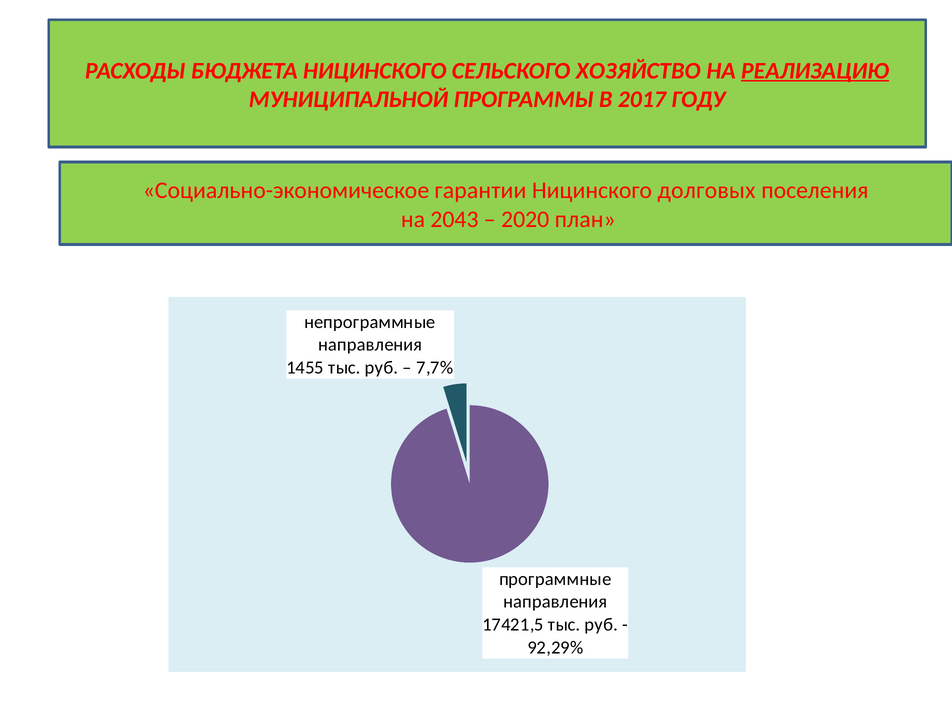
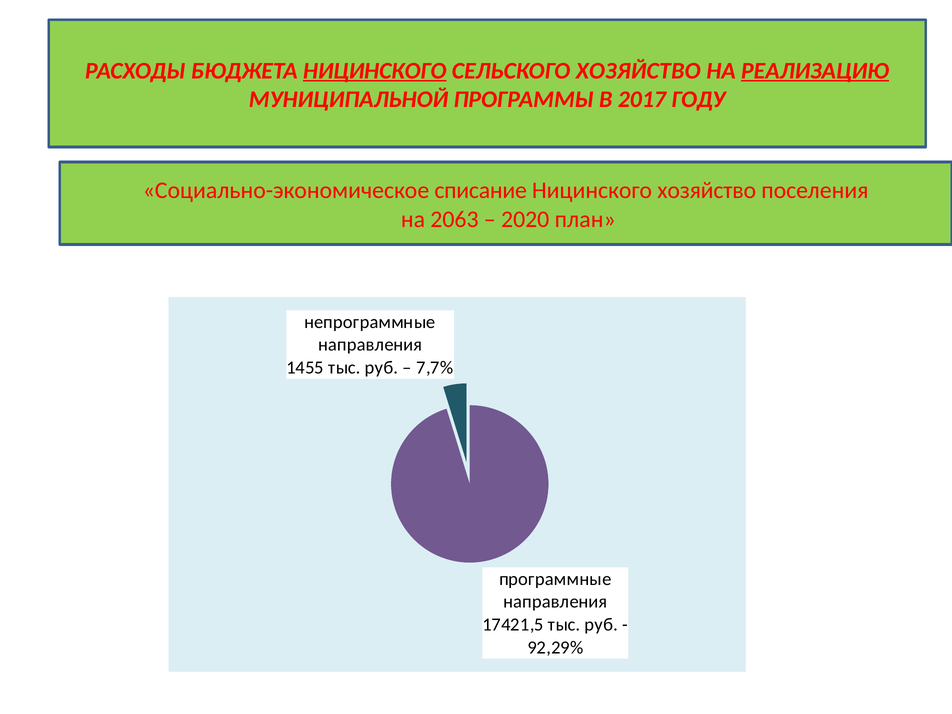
НИЦИНСКОГО underline: none -> present (375, 71)
гарантии: гарантии -> списание (481, 191)
Ницинского долговых: долговых -> хозяйство (707, 191)
2043: 2043 -> 2063 (454, 219)
